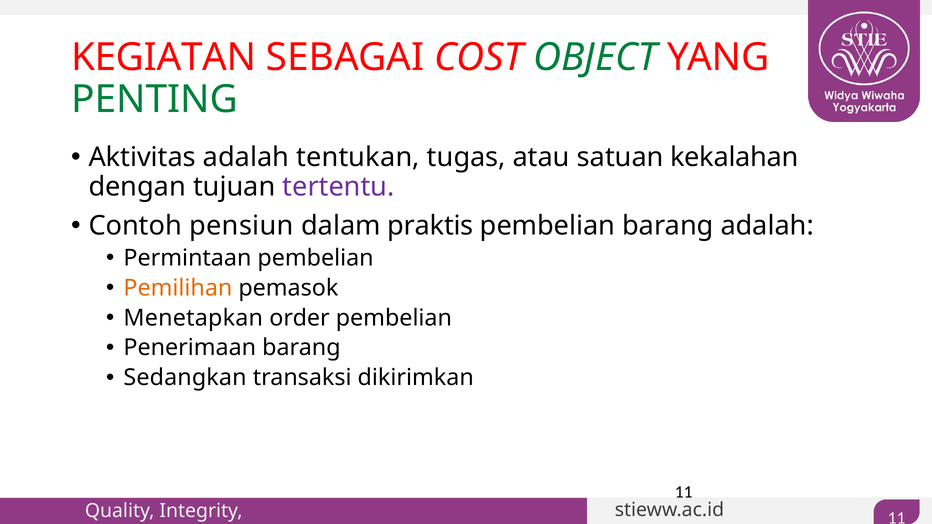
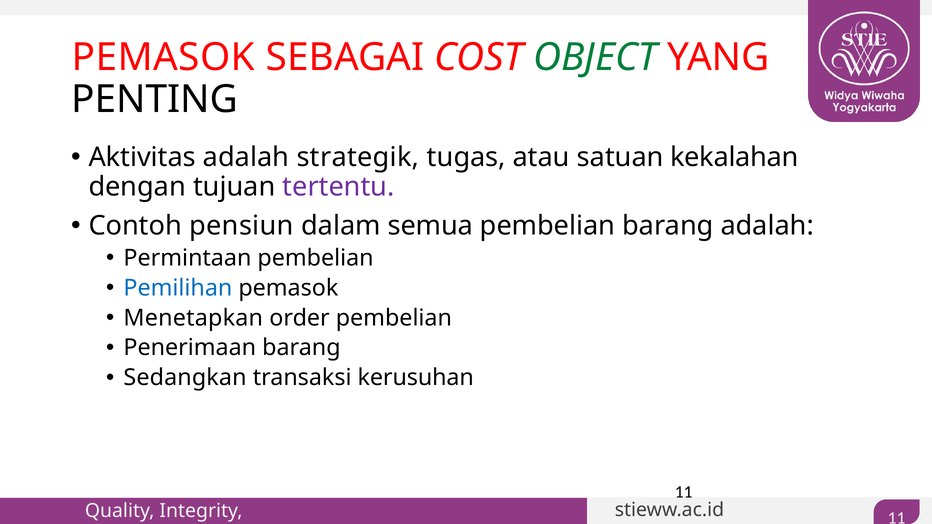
KEGIATAN: KEGIATAN -> PEMASOK (163, 57)
PENTING colour: green -> black (155, 99)
tentukan: tentukan -> strategik (358, 158)
praktis: praktis -> semua (430, 226)
Pemilihan colour: orange -> blue (178, 288)
dikirimkan: dikirimkan -> kerusuhan (416, 378)
